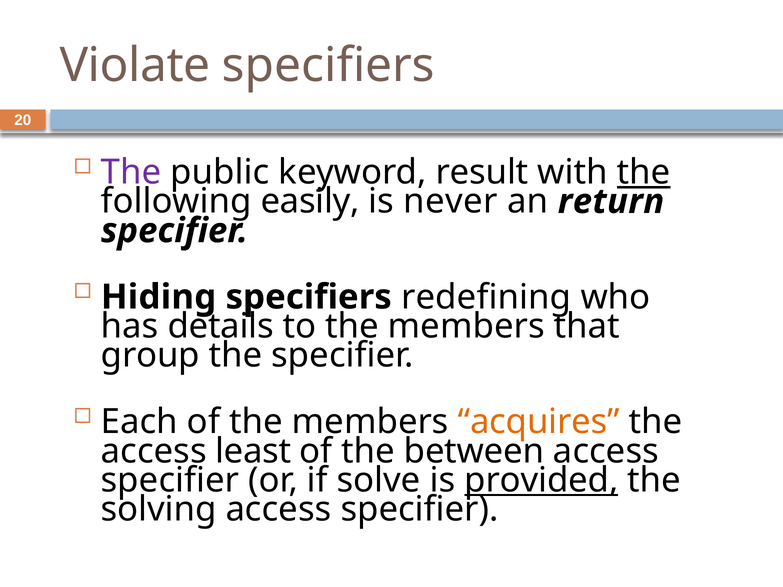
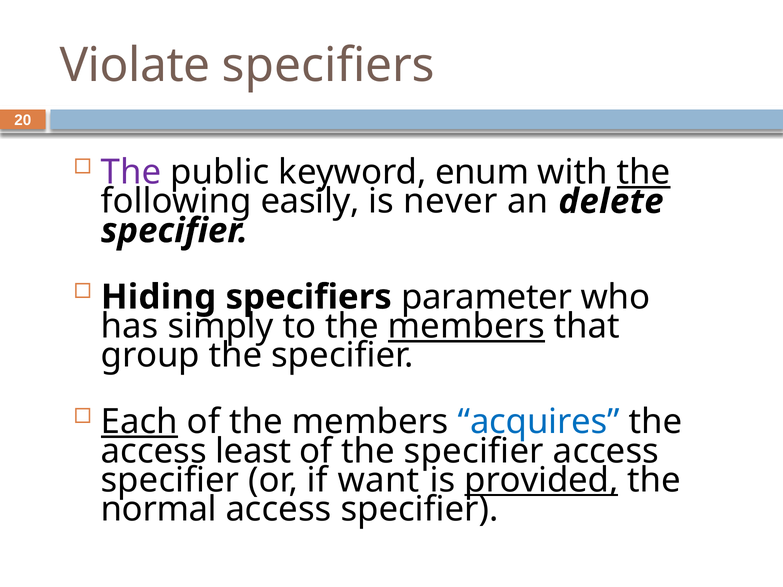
result: result -> enum (482, 172)
return: return -> delete (611, 202)
redefining: redefining -> parameter (486, 297)
details: details -> simply (221, 326)
members underline: none -> present (466, 326)
Each underline: none -> present (139, 422)
acquires colour: orange -> blue (539, 422)
of the between: between -> specifier (474, 451)
solve: solve -> want (379, 480)
solving: solving -> normal (159, 510)
